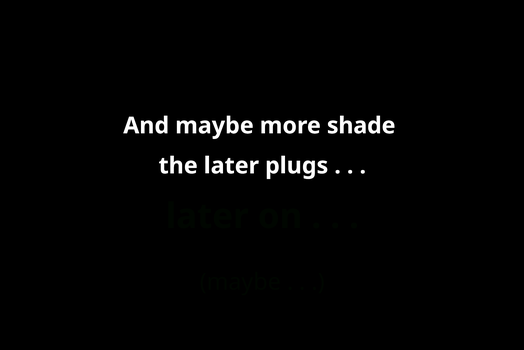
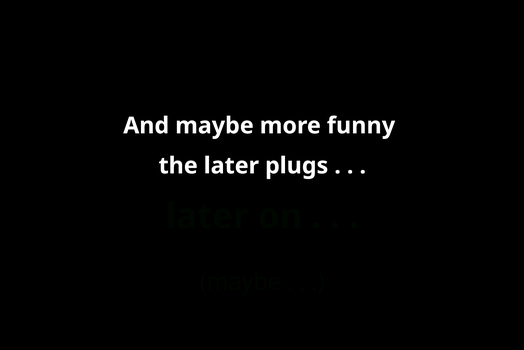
shade: shade -> funny (361, 125)
